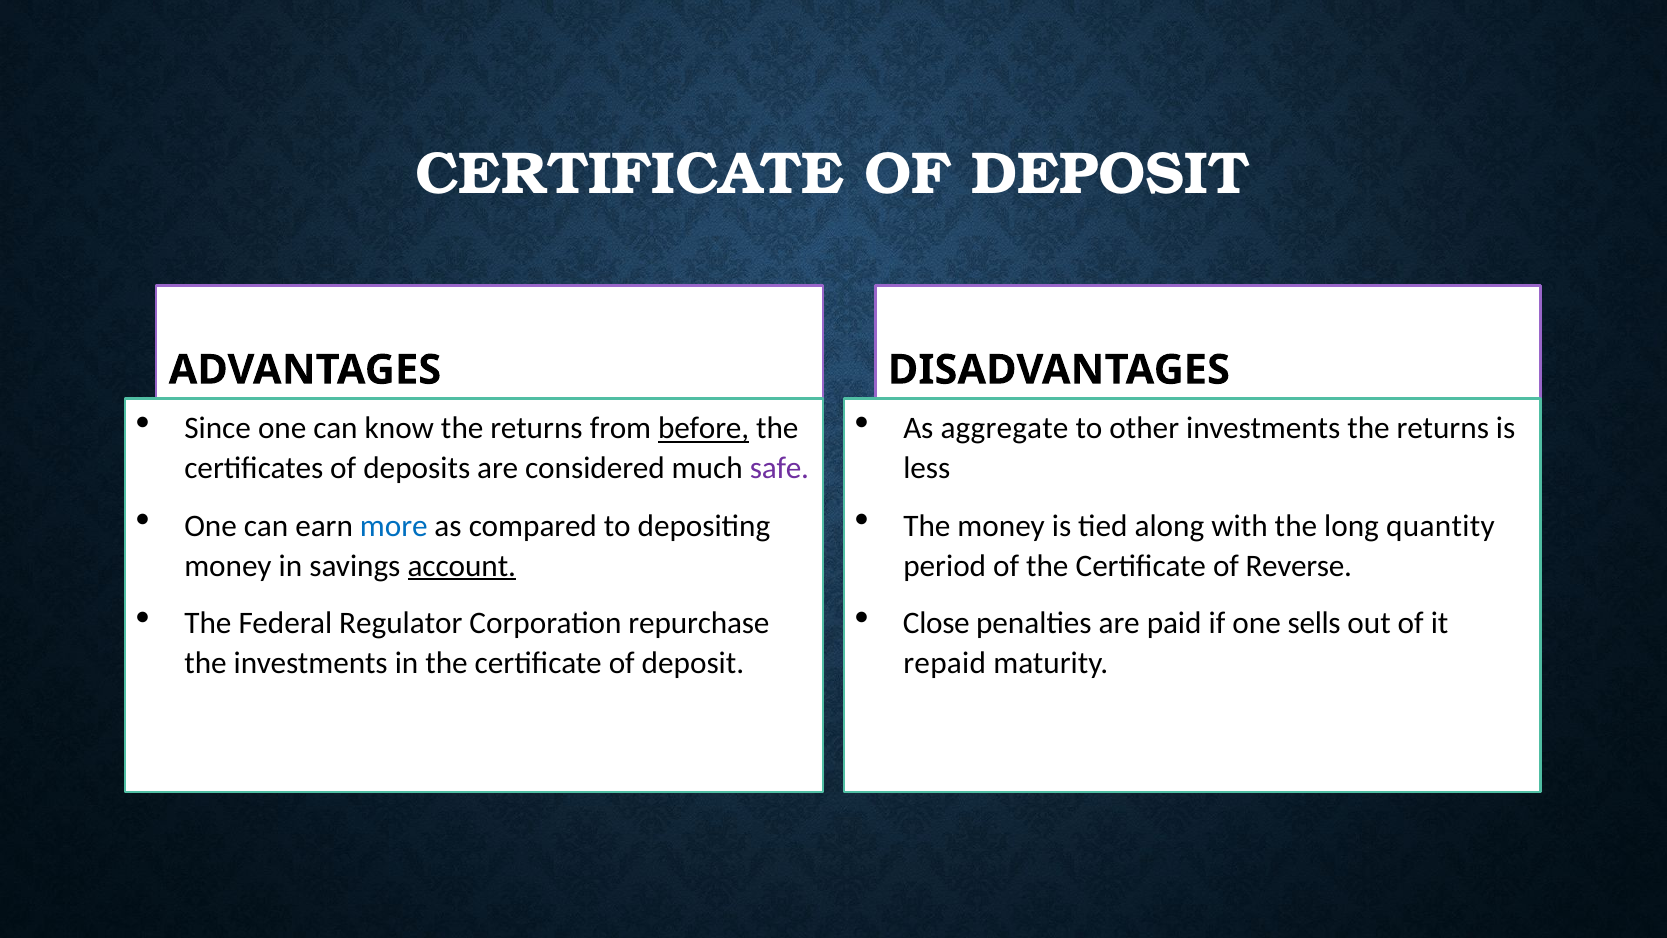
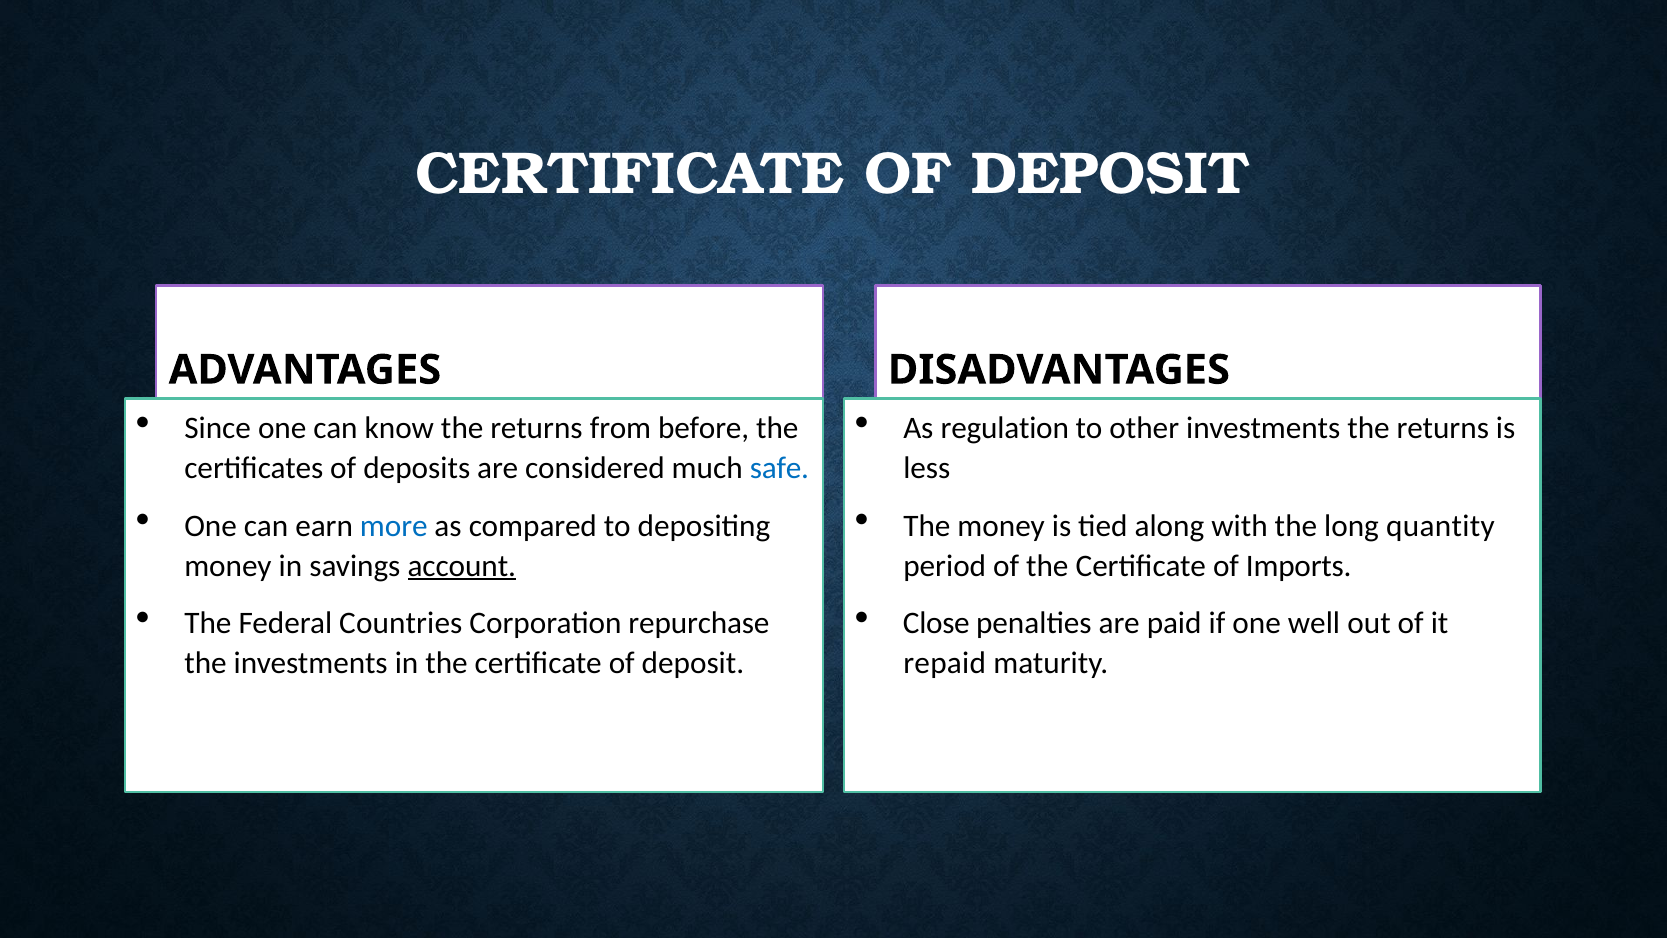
before underline: present -> none (704, 428)
aggregate: aggregate -> regulation (1005, 428)
safe colour: purple -> blue (779, 468)
Reverse: Reverse -> Imports (1299, 566)
Regulator: Regulator -> Countries (401, 623)
sells: sells -> well (1314, 623)
